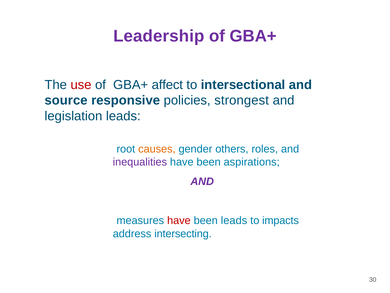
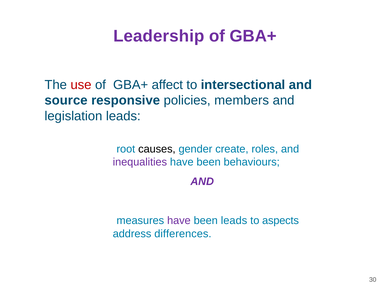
strongest: strongest -> members (242, 100)
causes colour: orange -> black (157, 149)
others: others -> create (232, 149)
aspirations: aspirations -> behaviours (252, 162)
have colour: red -> purple (179, 220)
impacts: impacts -> aspects (281, 220)
intersecting: intersecting -> differences (183, 233)
